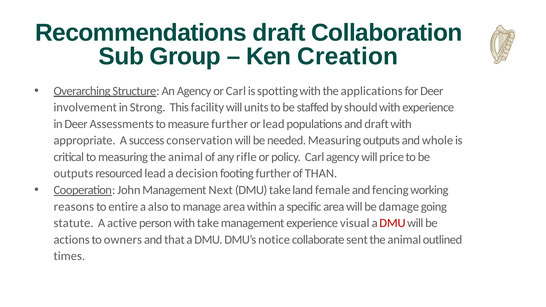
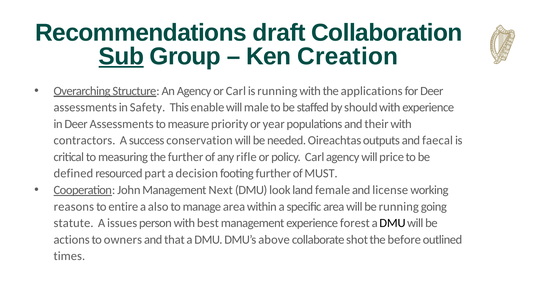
Sub underline: none -> present (121, 56)
is spotting: spotting -> running (277, 91)
involvement: involvement -> assessments (85, 107)
Strong: Strong -> Safety (148, 107)
facility: facility -> enable (207, 107)
units: units -> male (256, 107)
measure further: further -> priority (230, 124)
or lead: lead -> year (274, 124)
and draft: draft -> their (376, 124)
appropriate: appropriate -> contractors (84, 141)
needed Measuring: Measuring -> Oireachtas (335, 141)
whole: whole -> faecal (438, 141)
measuring the animal: animal -> further (186, 157)
outputs: outputs -> defined (73, 174)
resourced lead: lead -> part (155, 174)
THAN: THAN -> MUST (321, 174)
DMU take: take -> look (280, 190)
fencing: fencing -> license (390, 190)
be damage: damage -> running (399, 207)
active: active -> issues (122, 223)
with take: take -> best (208, 223)
visual: visual -> forest (355, 223)
DMU colour: red -> black (392, 223)
notice: notice -> above (274, 240)
sent: sent -> shot (357, 240)
animal: animal -> before (404, 240)
